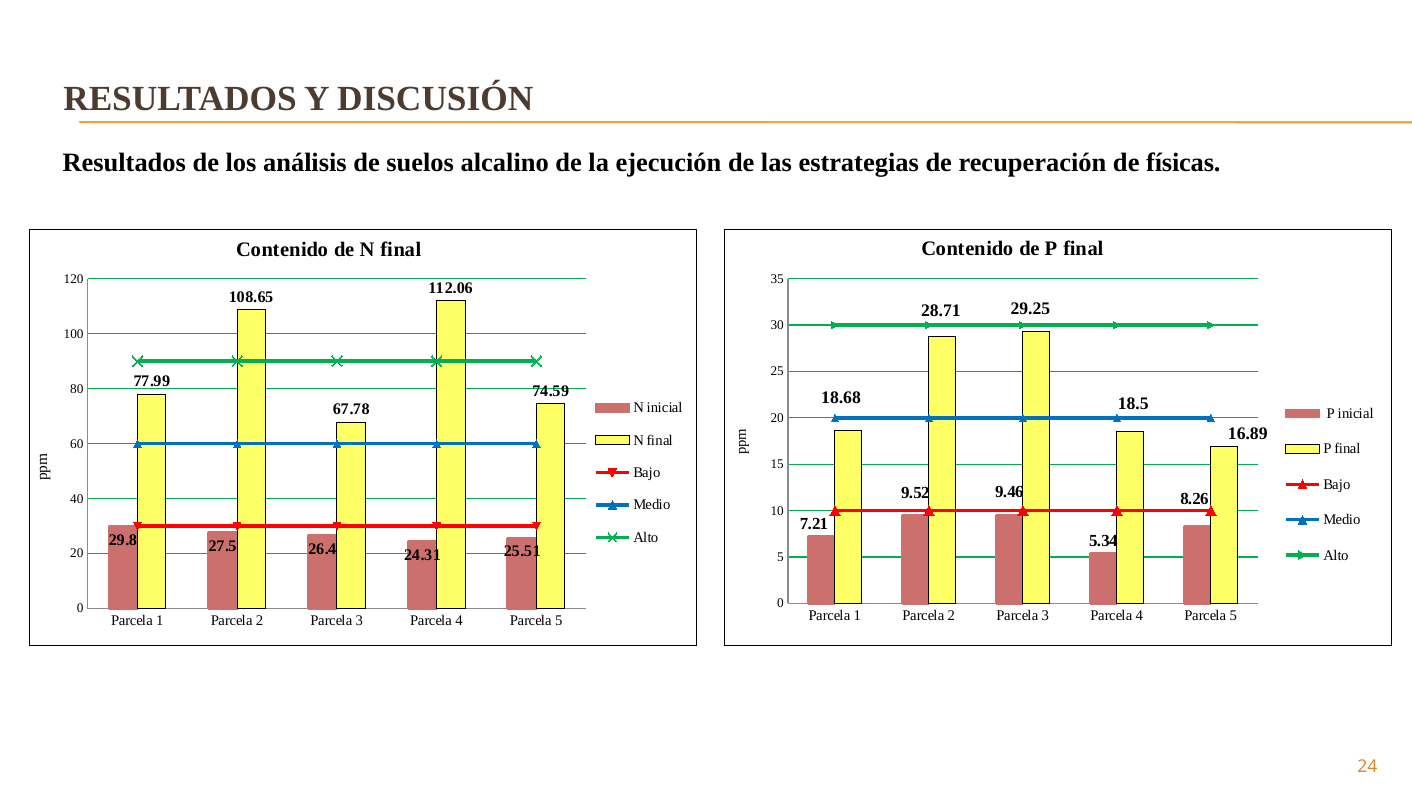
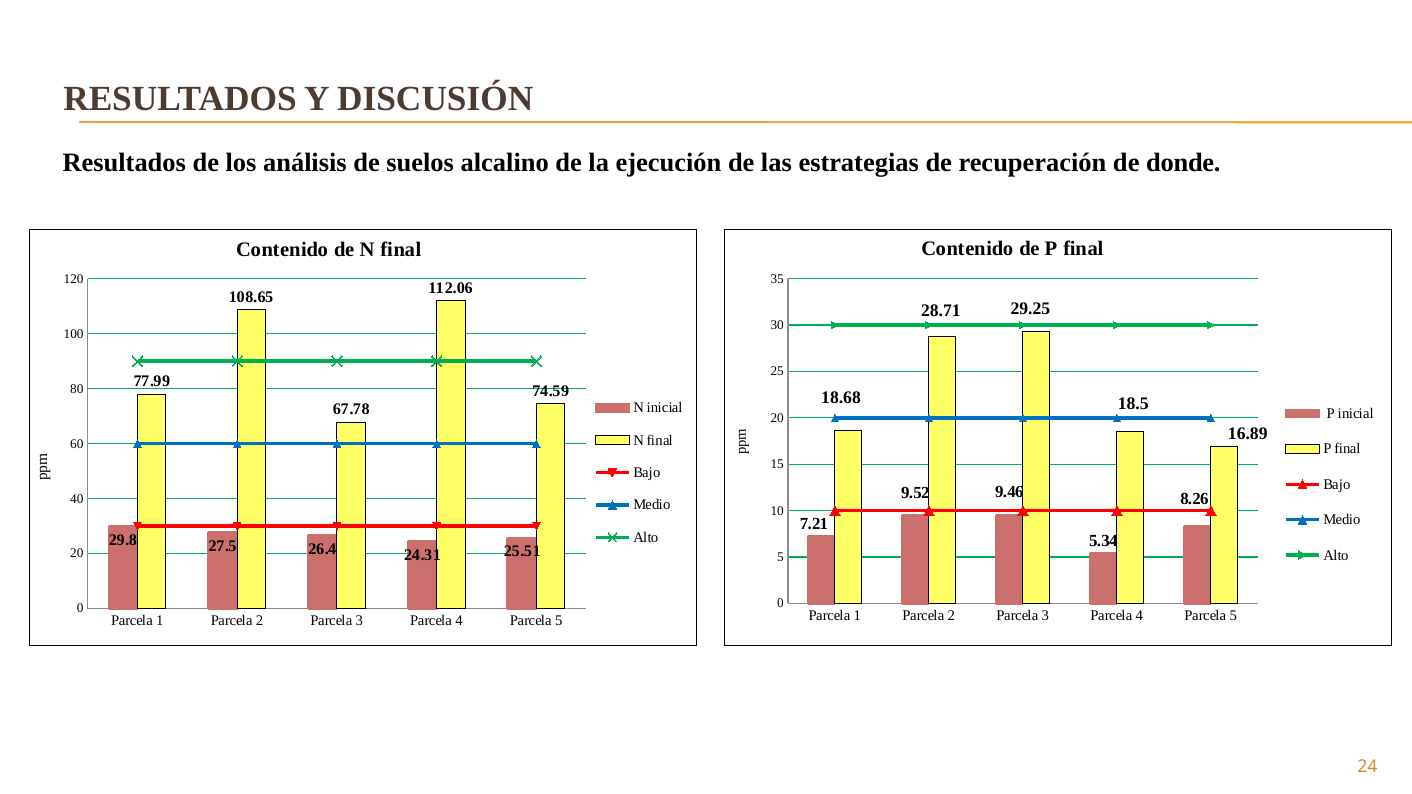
físicas: físicas -> donde (1183, 163)
